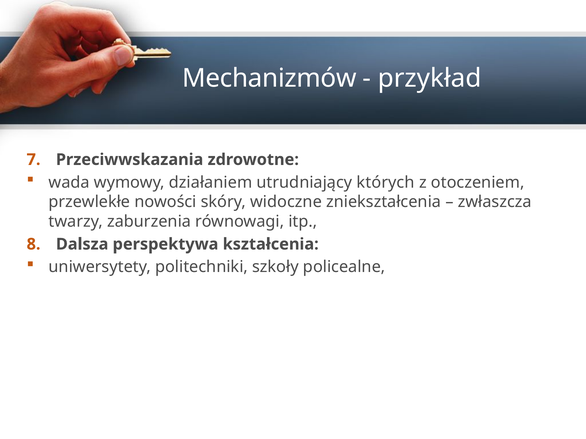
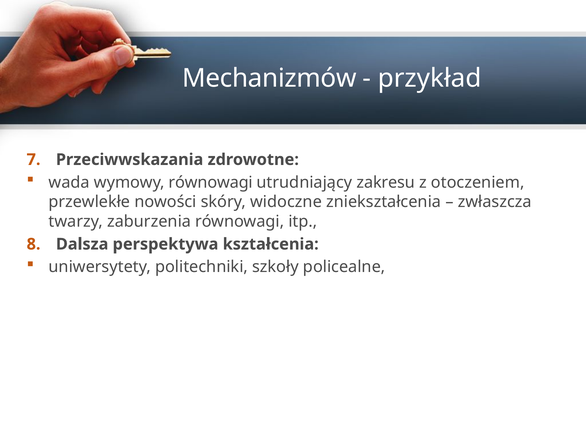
wymowy działaniem: działaniem -> równowagi (211, 183)
których: których -> zakresu (386, 183)
